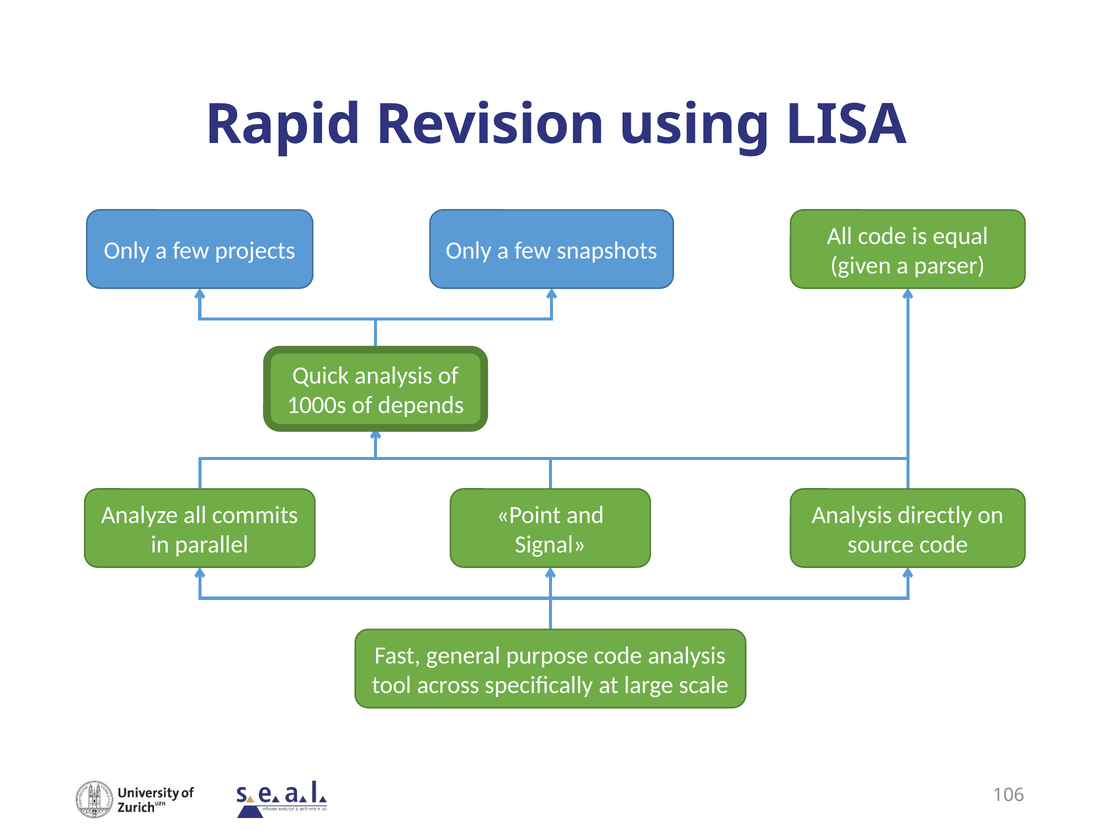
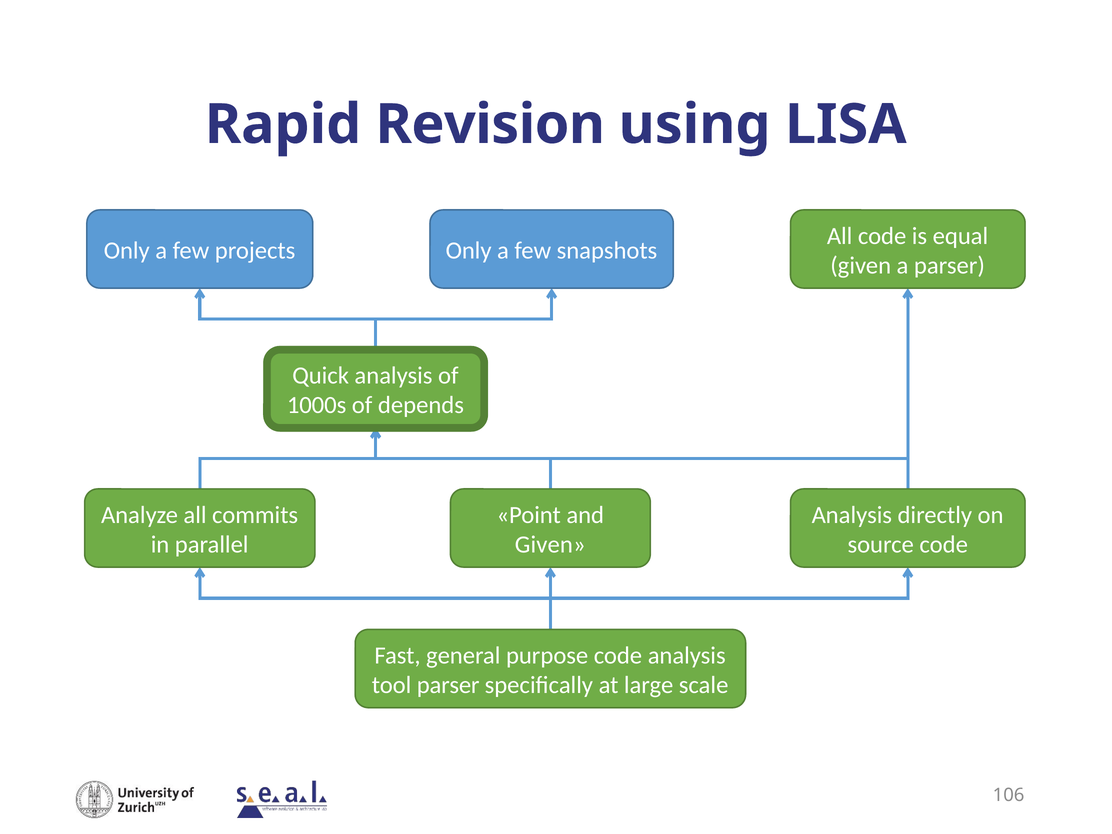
Signal: Signal -> Given (550, 545)
tool across: across -> parser (448, 685)
